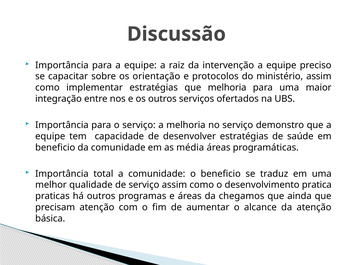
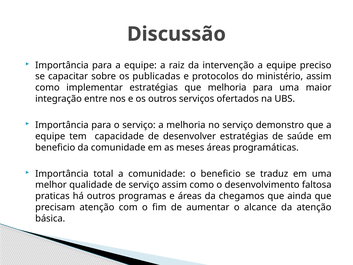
orientação: orientação -> publicadas (156, 76)
média: média -> meses (190, 147)
pratica: pratica -> faltosa (317, 185)
